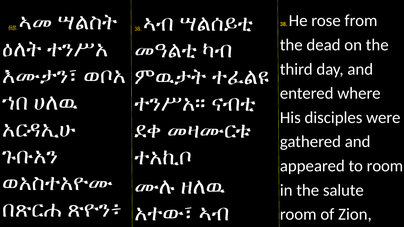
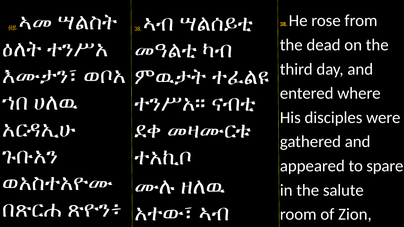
to room: room -> spare (385, 166)
